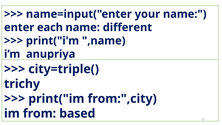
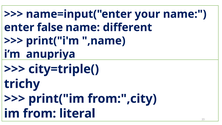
each: each -> false (50, 27)
based: based -> literal (77, 113)
